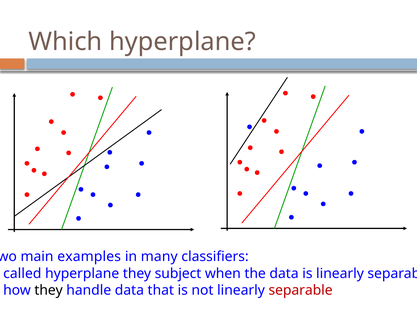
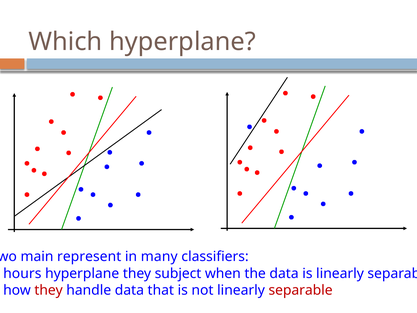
examples: examples -> represent (89, 257)
called: called -> hours (22, 273)
they colour: black -> red (49, 290)
